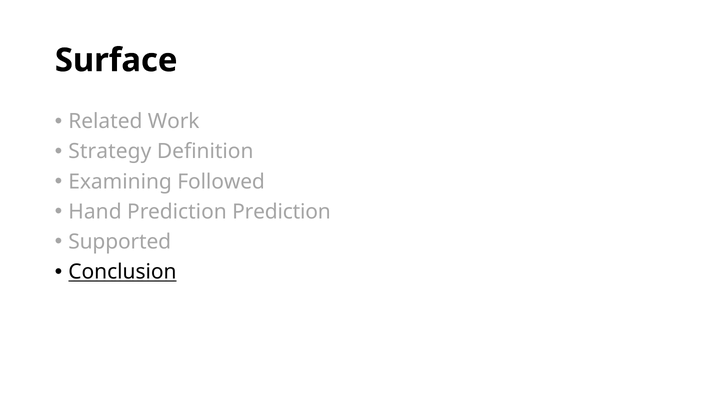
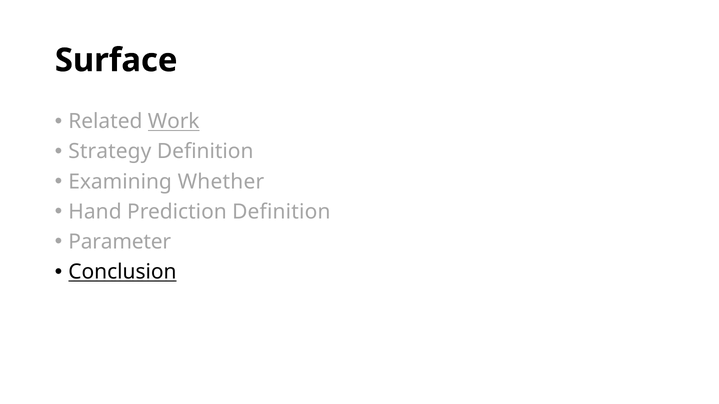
Work underline: none -> present (174, 122)
Followed: Followed -> Whether (221, 182)
Prediction Prediction: Prediction -> Definition (281, 212)
Supported: Supported -> Parameter (120, 242)
